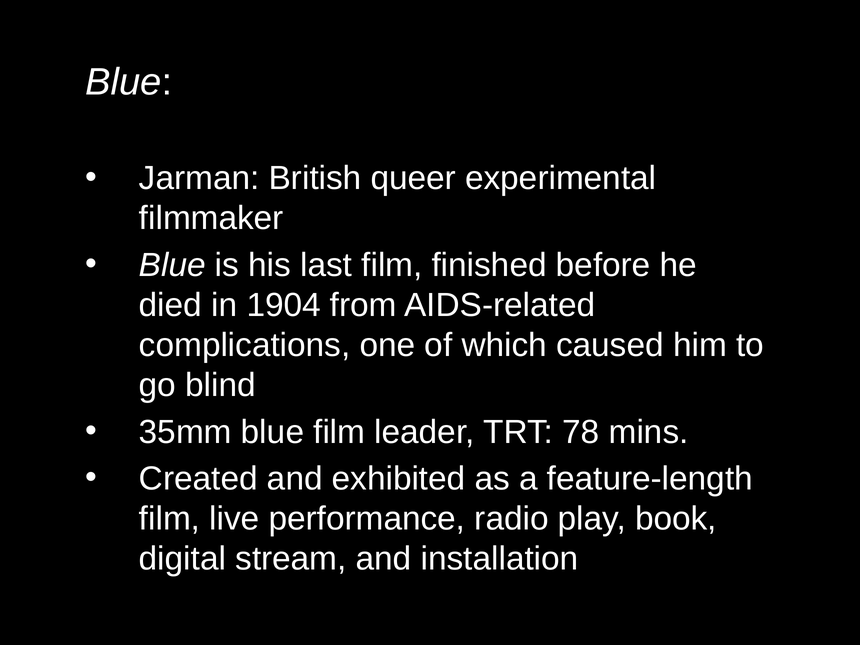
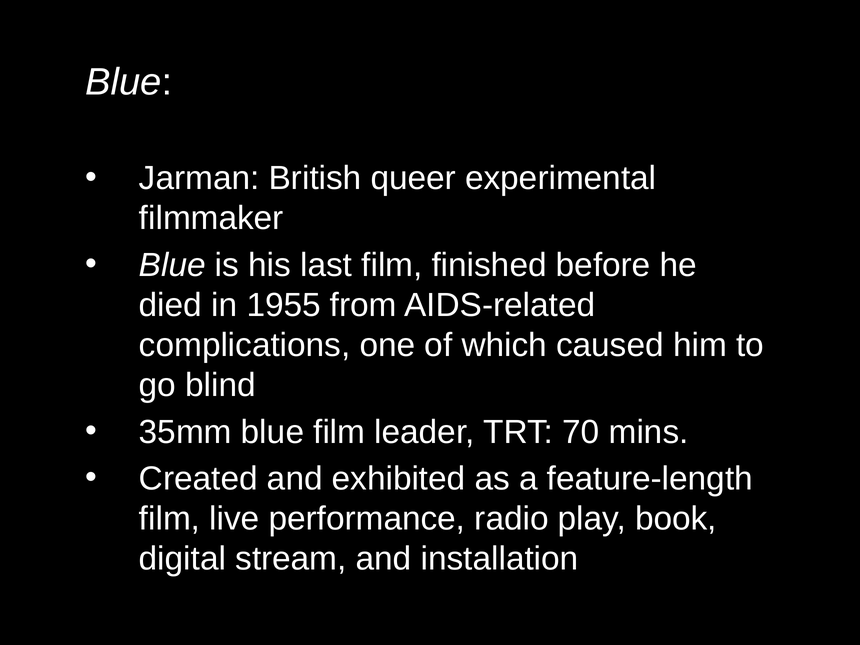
1904: 1904 -> 1955 (284, 305)
78: 78 -> 70 (581, 432)
